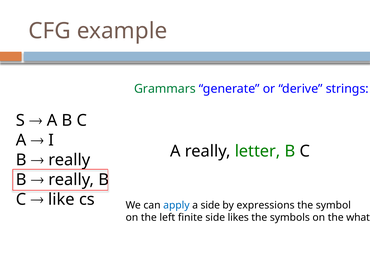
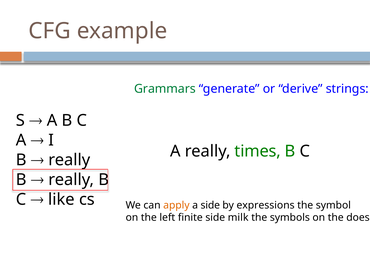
letter: letter -> times (258, 152)
apply colour: blue -> orange (176, 206)
likes: likes -> milk (238, 218)
what: what -> does (358, 218)
